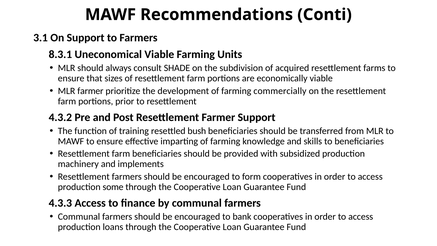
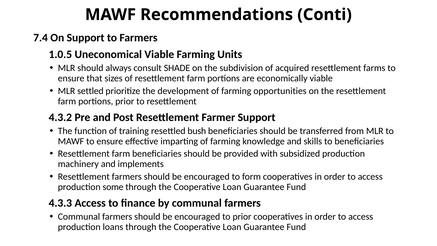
3.1: 3.1 -> 7.4 (41, 38)
8.3.1: 8.3.1 -> 1.0.5 (60, 55)
MLR farmer: farmer -> settled (90, 91)
commercially: commercially -> opportunities (280, 91)
to bank: bank -> prior (242, 216)
